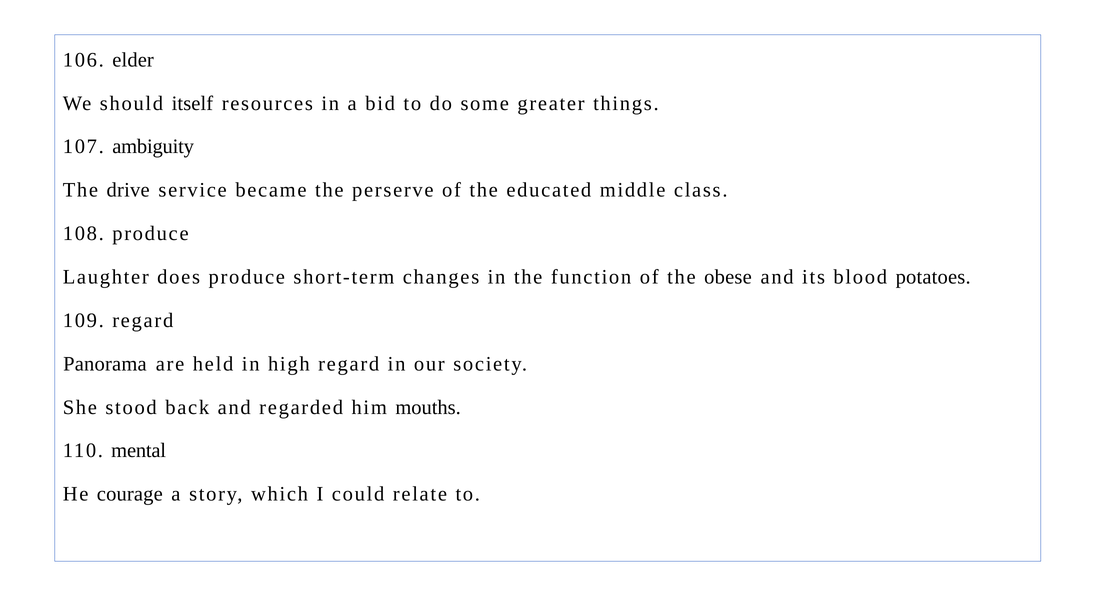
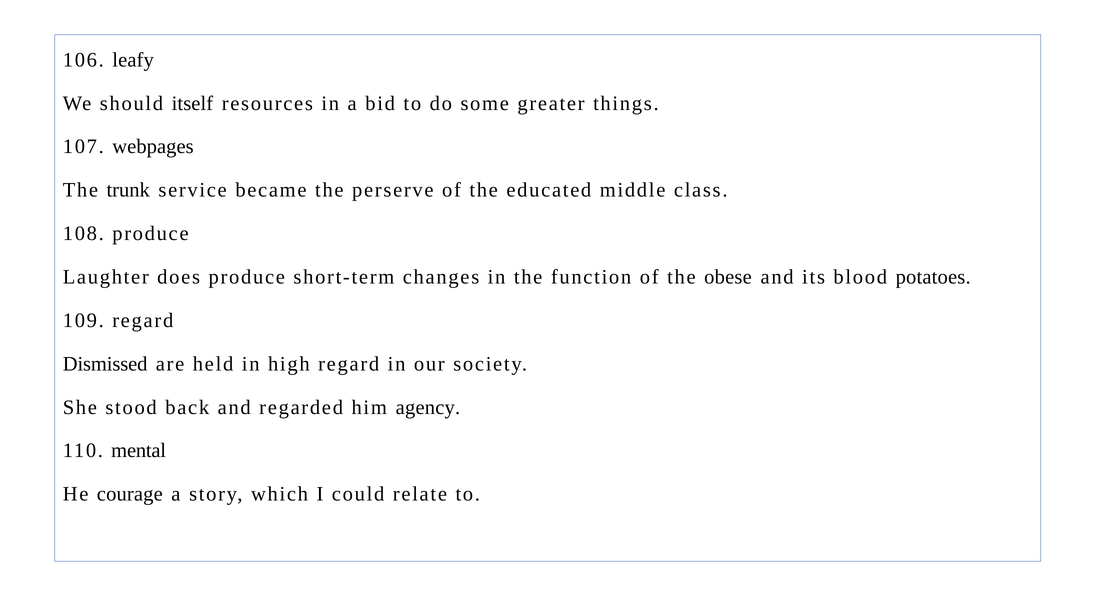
elder: elder -> leafy (133, 60)
ambiguity: ambiguity -> webpages (153, 147)
drive: drive -> trunk (128, 190)
Panorama: Panorama -> Dismissed (105, 364)
mouths: mouths -> agency (428, 408)
